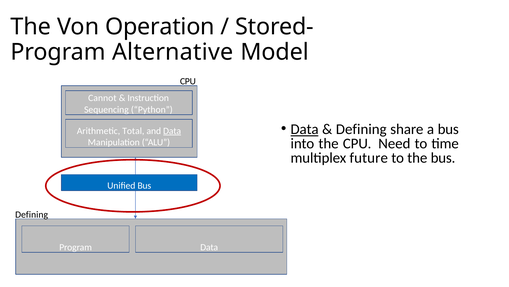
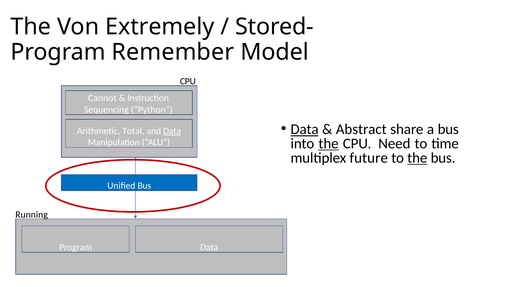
Operation: Operation -> Extremely (160, 27)
Alternative: Alternative -> Remember (173, 52)
Defining: Defining -> Abstract (361, 129)
the underline: none -> present (329, 143)
the underline: none -> present (417, 158)
Defining: Defining -> Running (32, 214)
